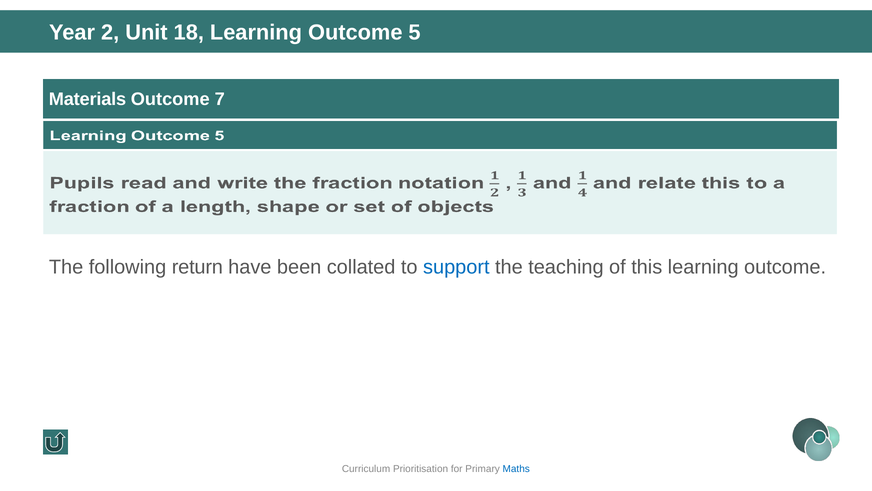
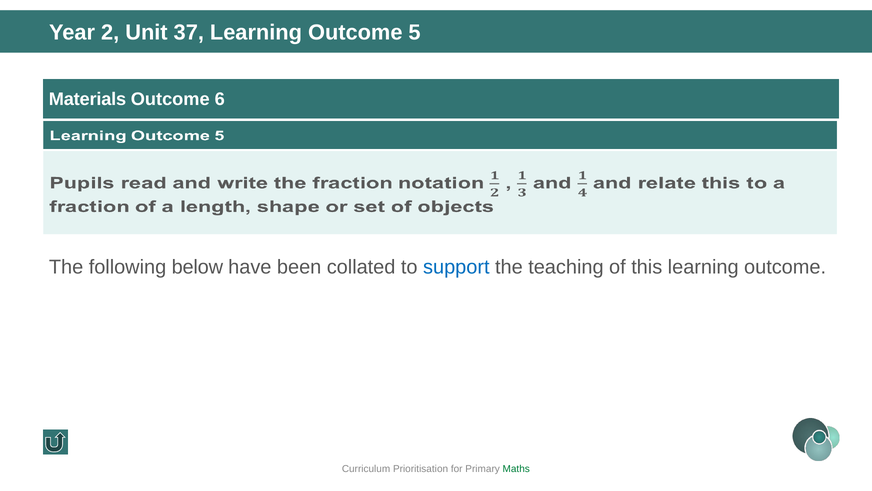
18: 18 -> 37 (189, 33)
7: 7 -> 6 (220, 99)
return: return -> below (197, 267)
Maths colour: blue -> green (516, 468)
